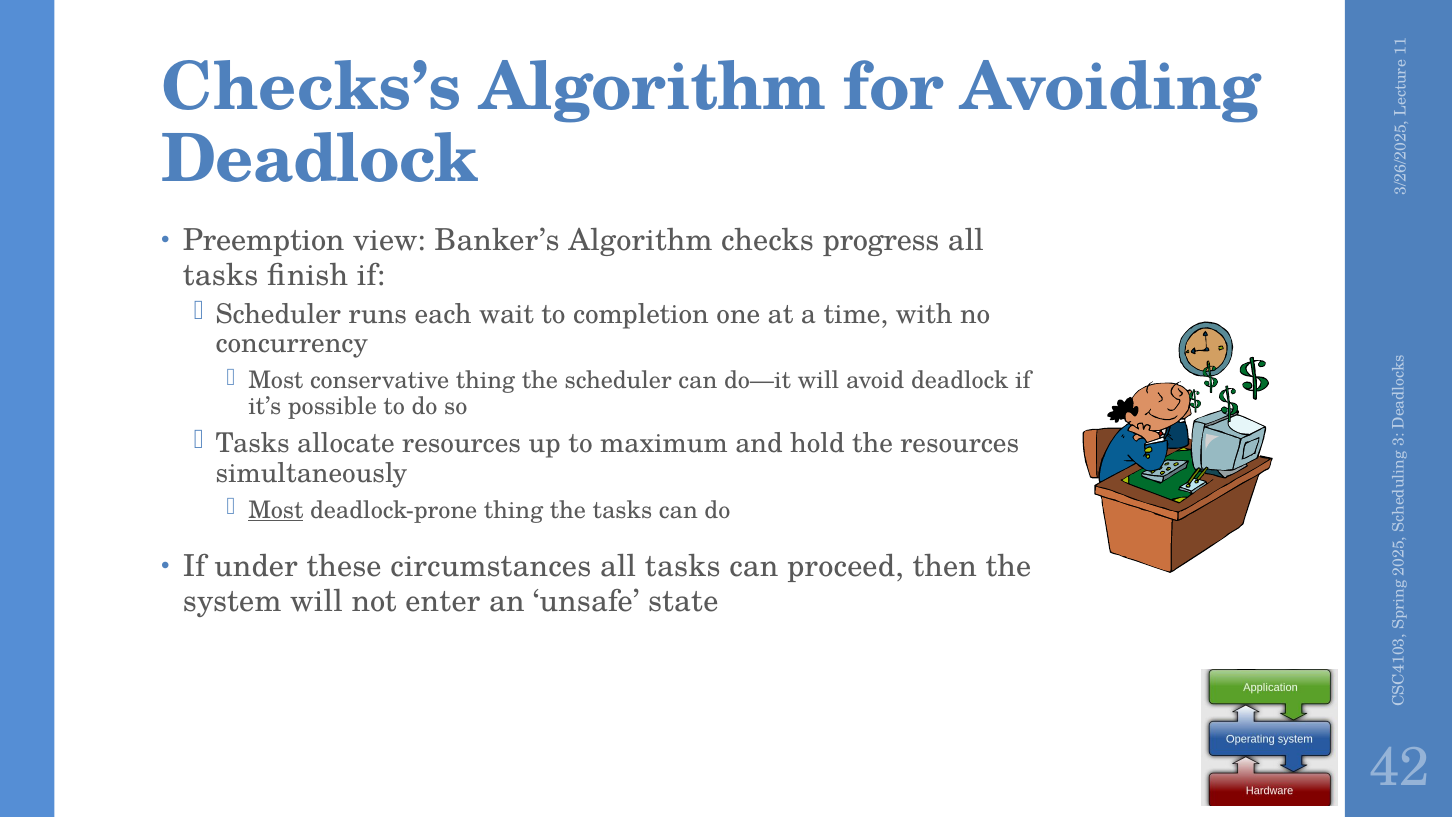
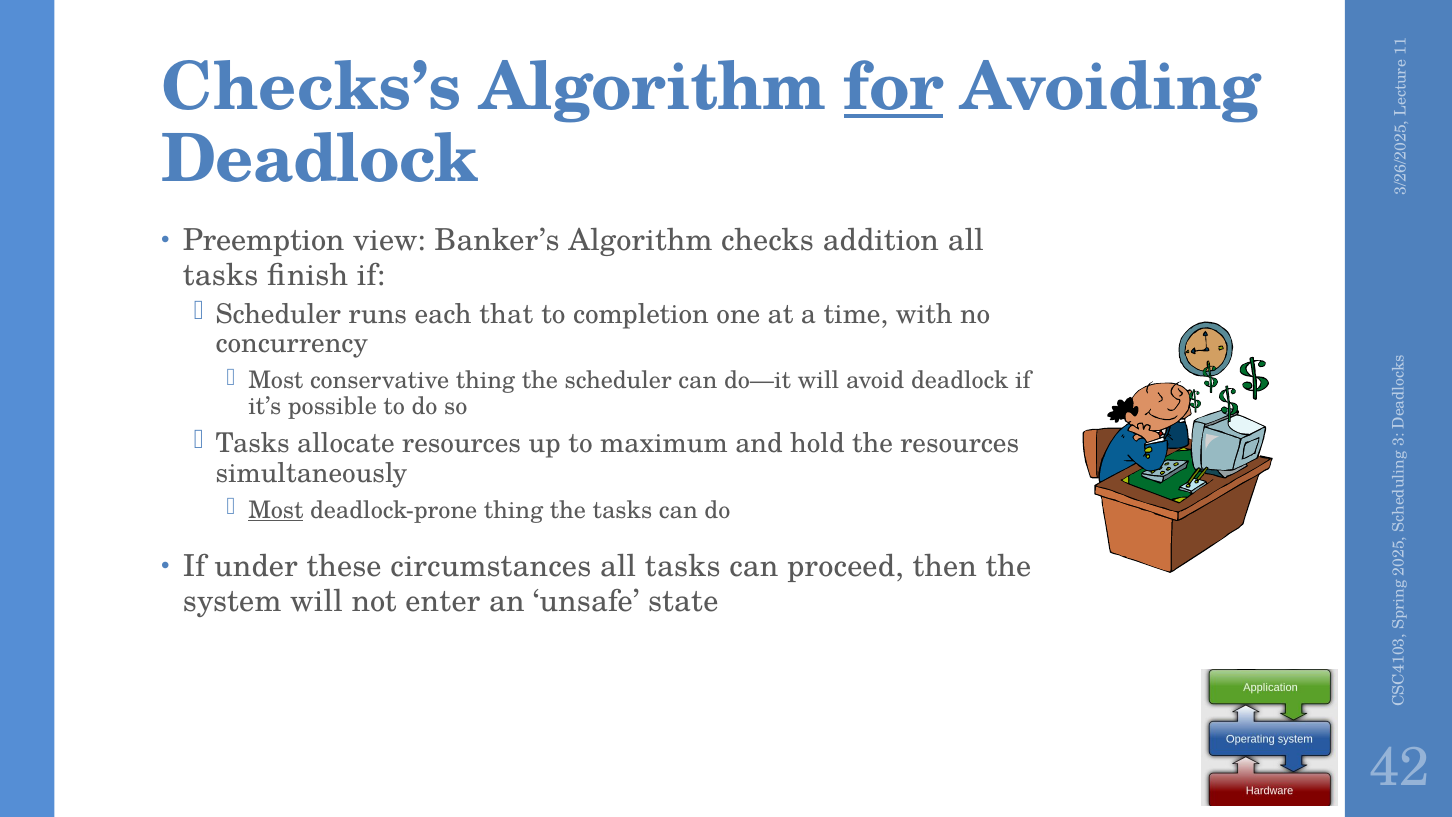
for underline: none -> present (894, 88)
progress: progress -> addition (881, 241)
wait: wait -> that (506, 314)
